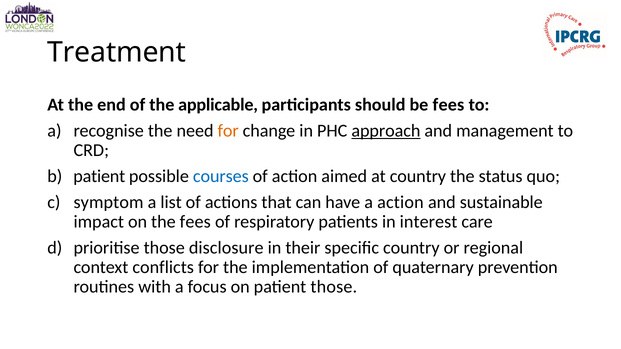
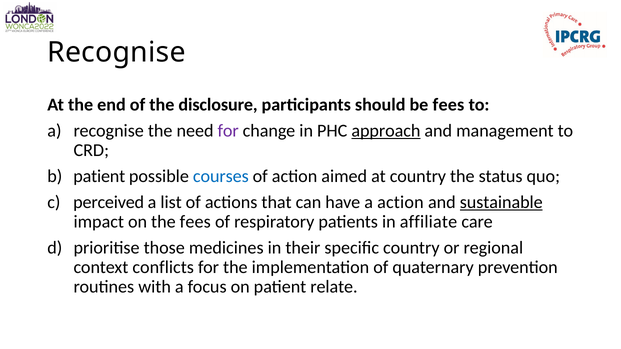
Treatment: Treatment -> Recognise (116, 52)
applicable: applicable -> disclosure (218, 105)
for colour: orange -> purple (228, 131)
symptom: symptom -> perceived (109, 202)
sustainable underline: none -> present (501, 202)
interest: interest -> affiliate (428, 222)
disclosure: disclosure -> medicines (226, 248)
patient those: those -> relate (334, 287)
